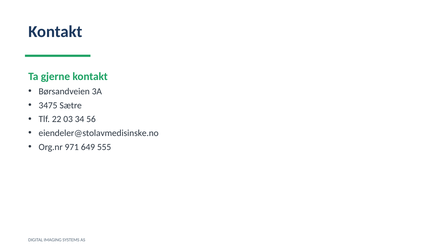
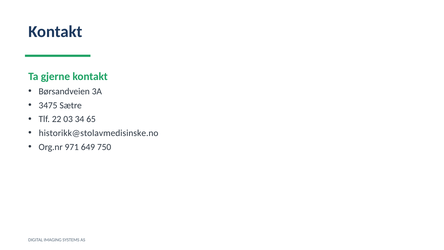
56: 56 -> 65 (91, 119)
eiendeler@stolavmedisinske.no: eiendeler@stolavmedisinske.no -> historikk@stolavmedisinske.no (99, 133)
555: 555 -> 750 (104, 147)
